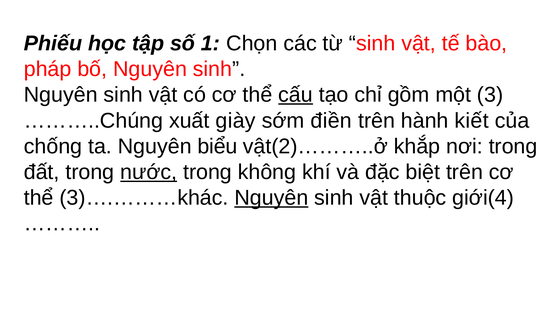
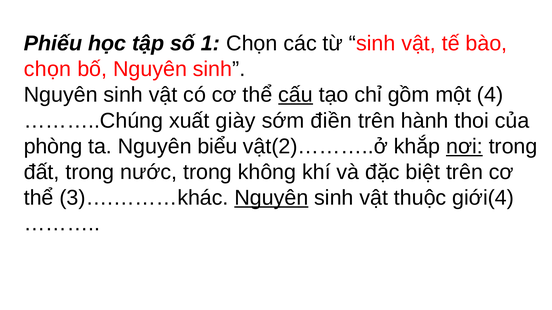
pháp: pháp -> chọn (48, 69)
3: 3 -> 4 (490, 95)
kiết: kiết -> thoi (472, 121)
chống: chống -> phòng (53, 147)
nơi underline: none -> present (464, 147)
nước underline: present -> none (149, 172)
